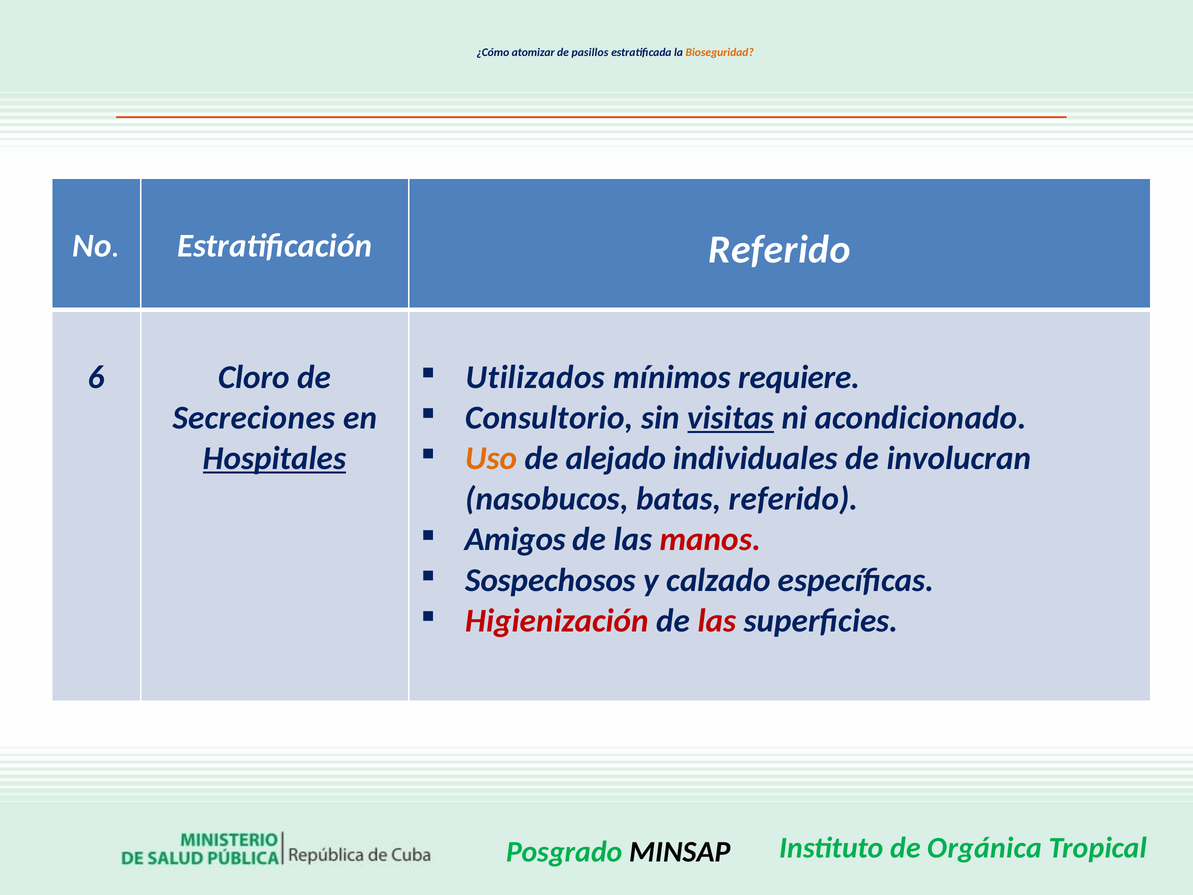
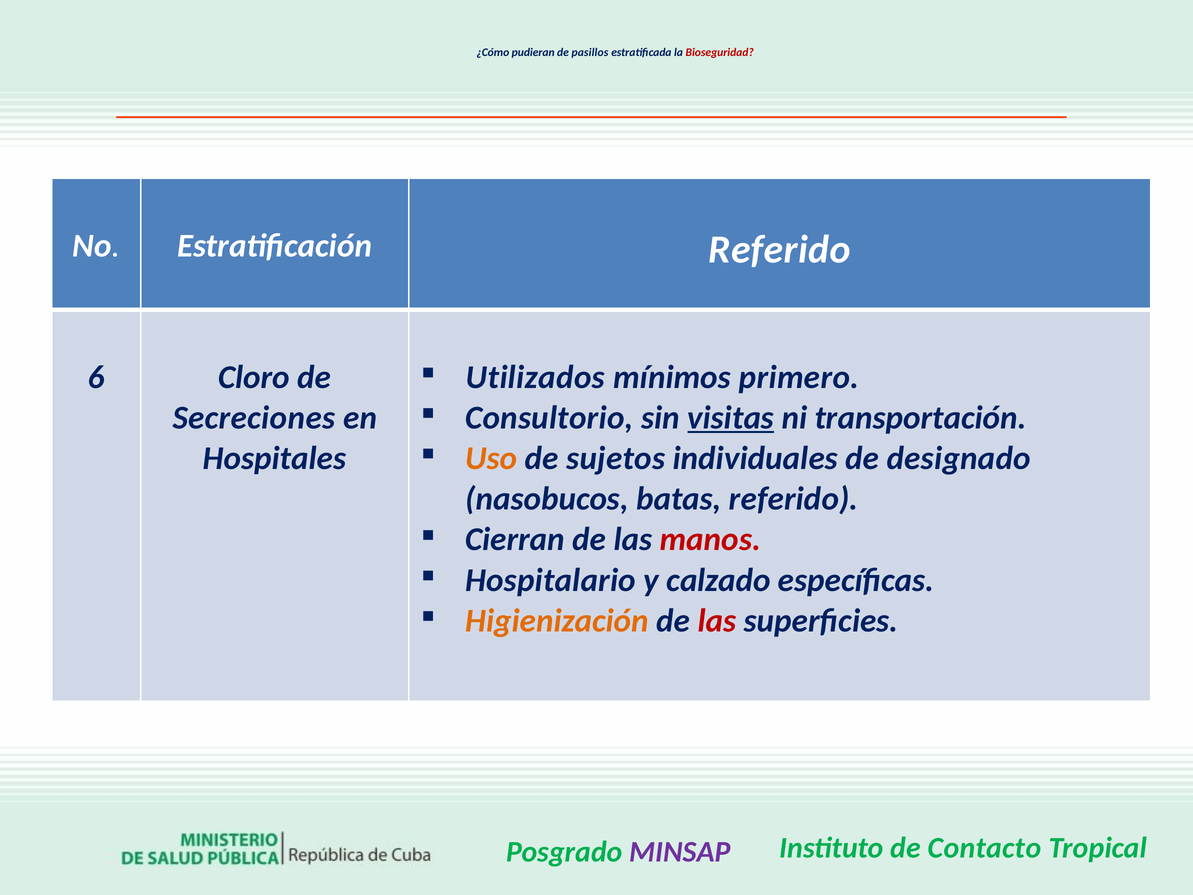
atomizar: atomizar -> pudieran (533, 53)
Bioseguridad colour: orange -> red (720, 53)
requiere: requiere -> primero (799, 377)
acondicionado: acondicionado -> transportación (921, 418)
alejado: alejado -> sujetos (616, 458)
involucran: involucran -> designado (959, 458)
Hospitales underline: present -> none (275, 458)
Amigos: Amigos -> Cierran (515, 539)
Sospechosos: Sospechosos -> Hospitalario (551, 580)
Higienización colour: red -> orange (557, 621)
Orgánica: Orgánica -> Contacto (985, 848)
MINSAP colour: black -> purple (680, 852)
